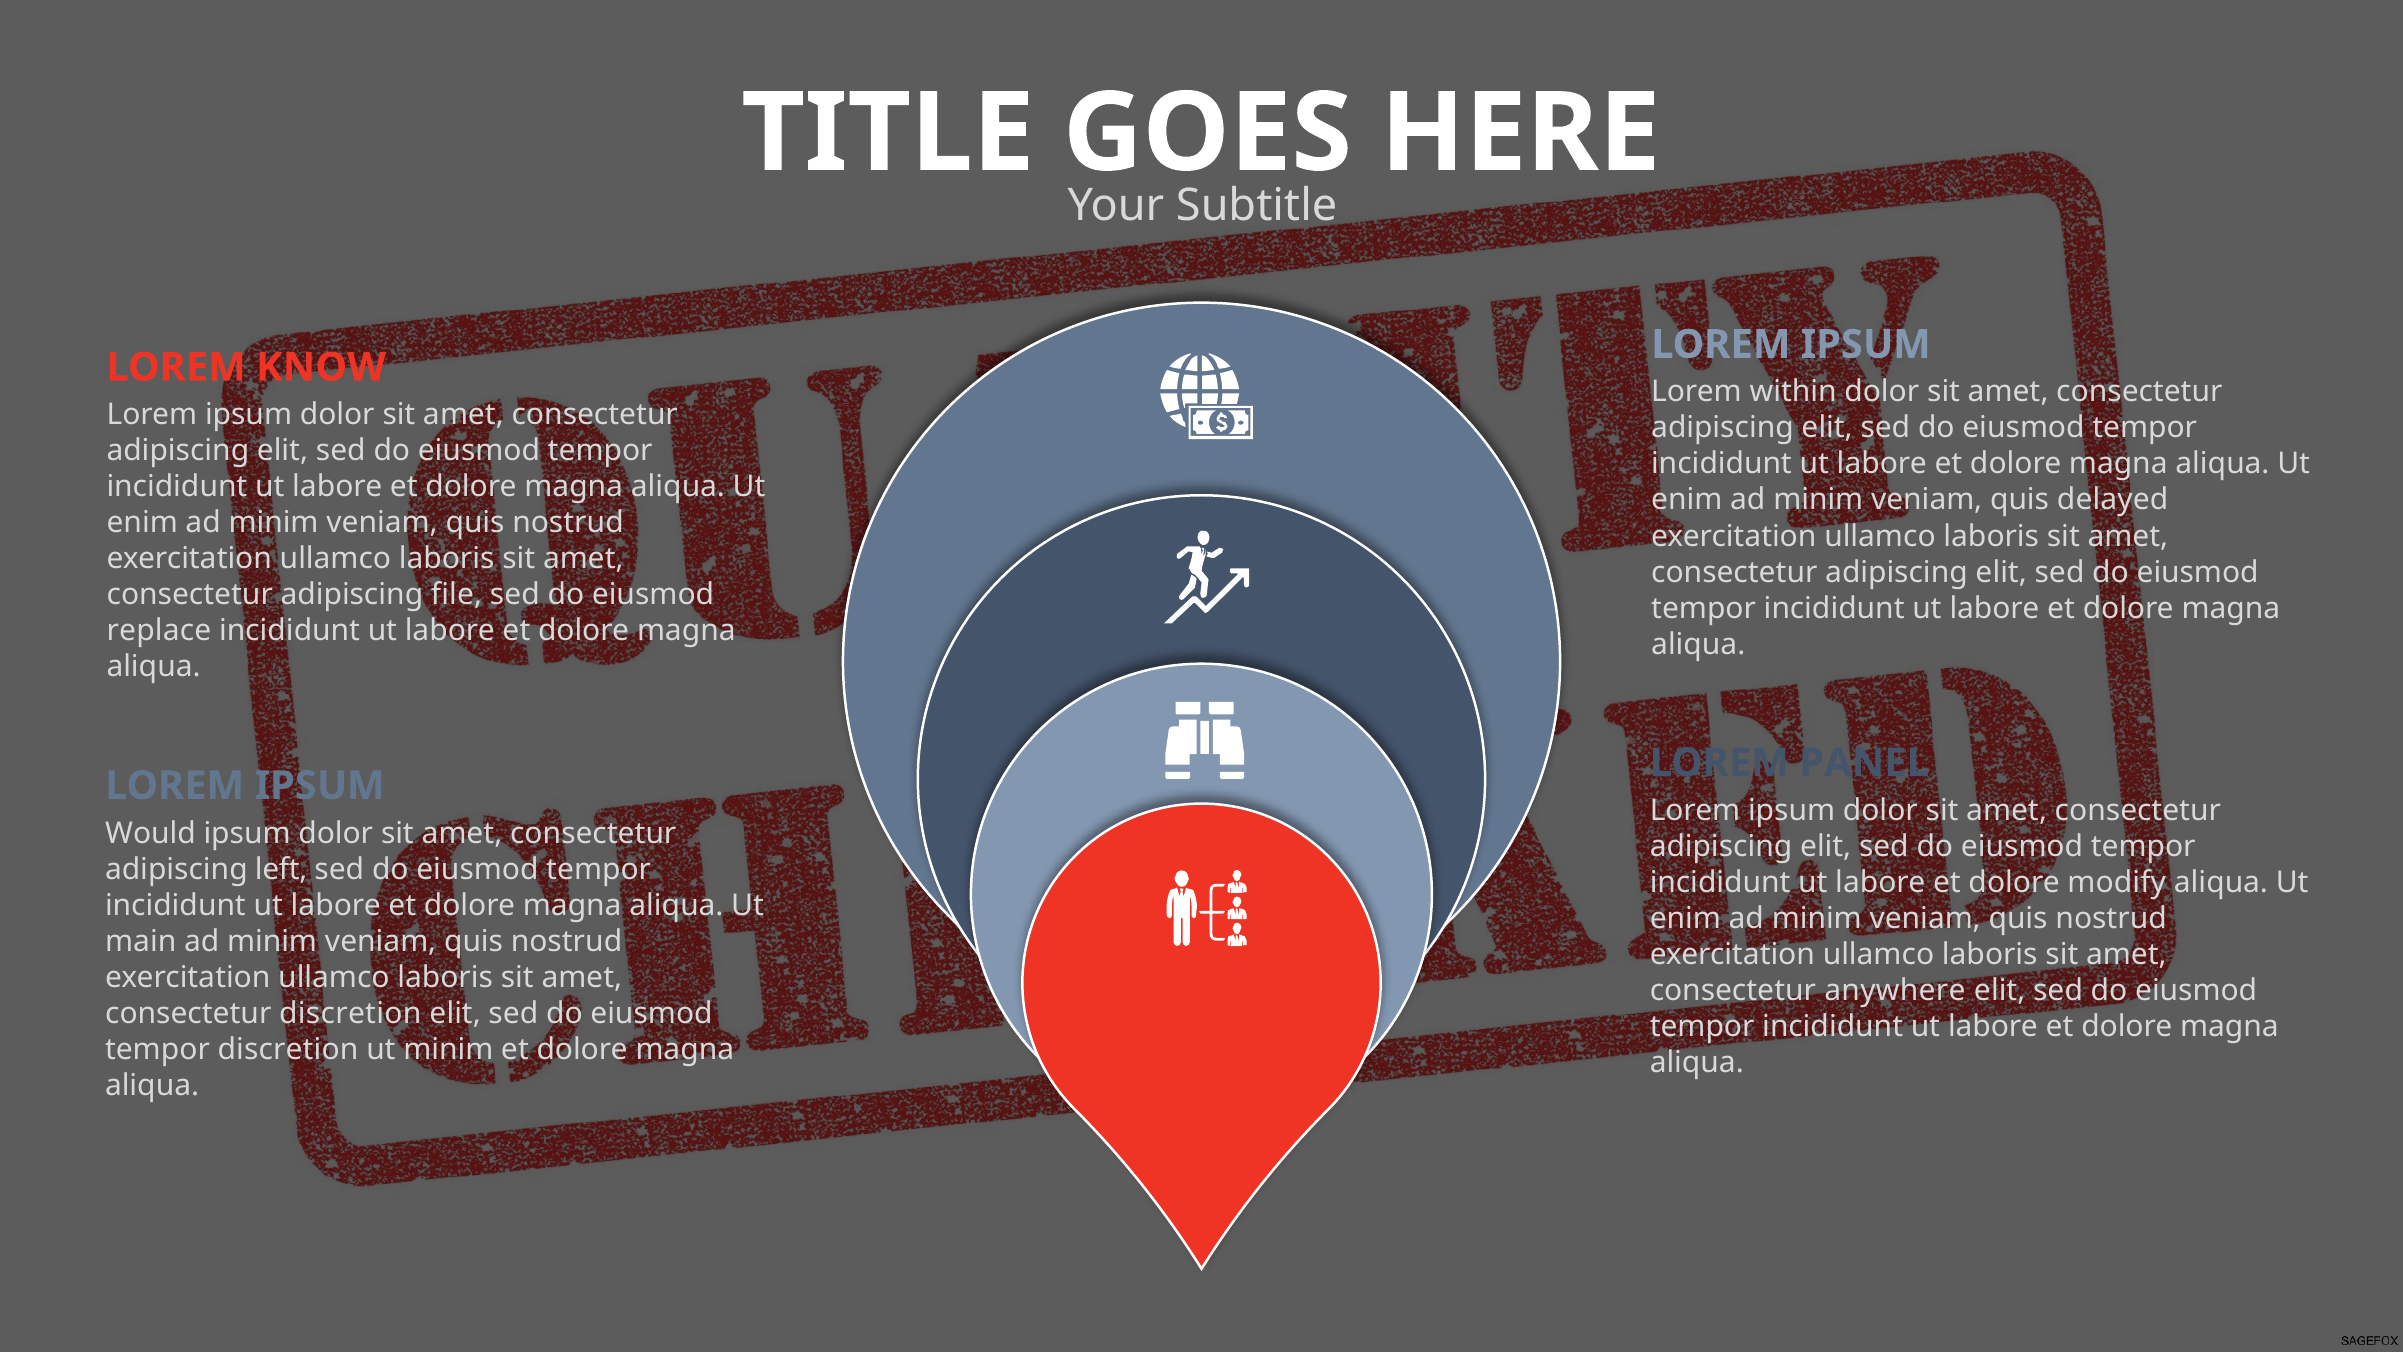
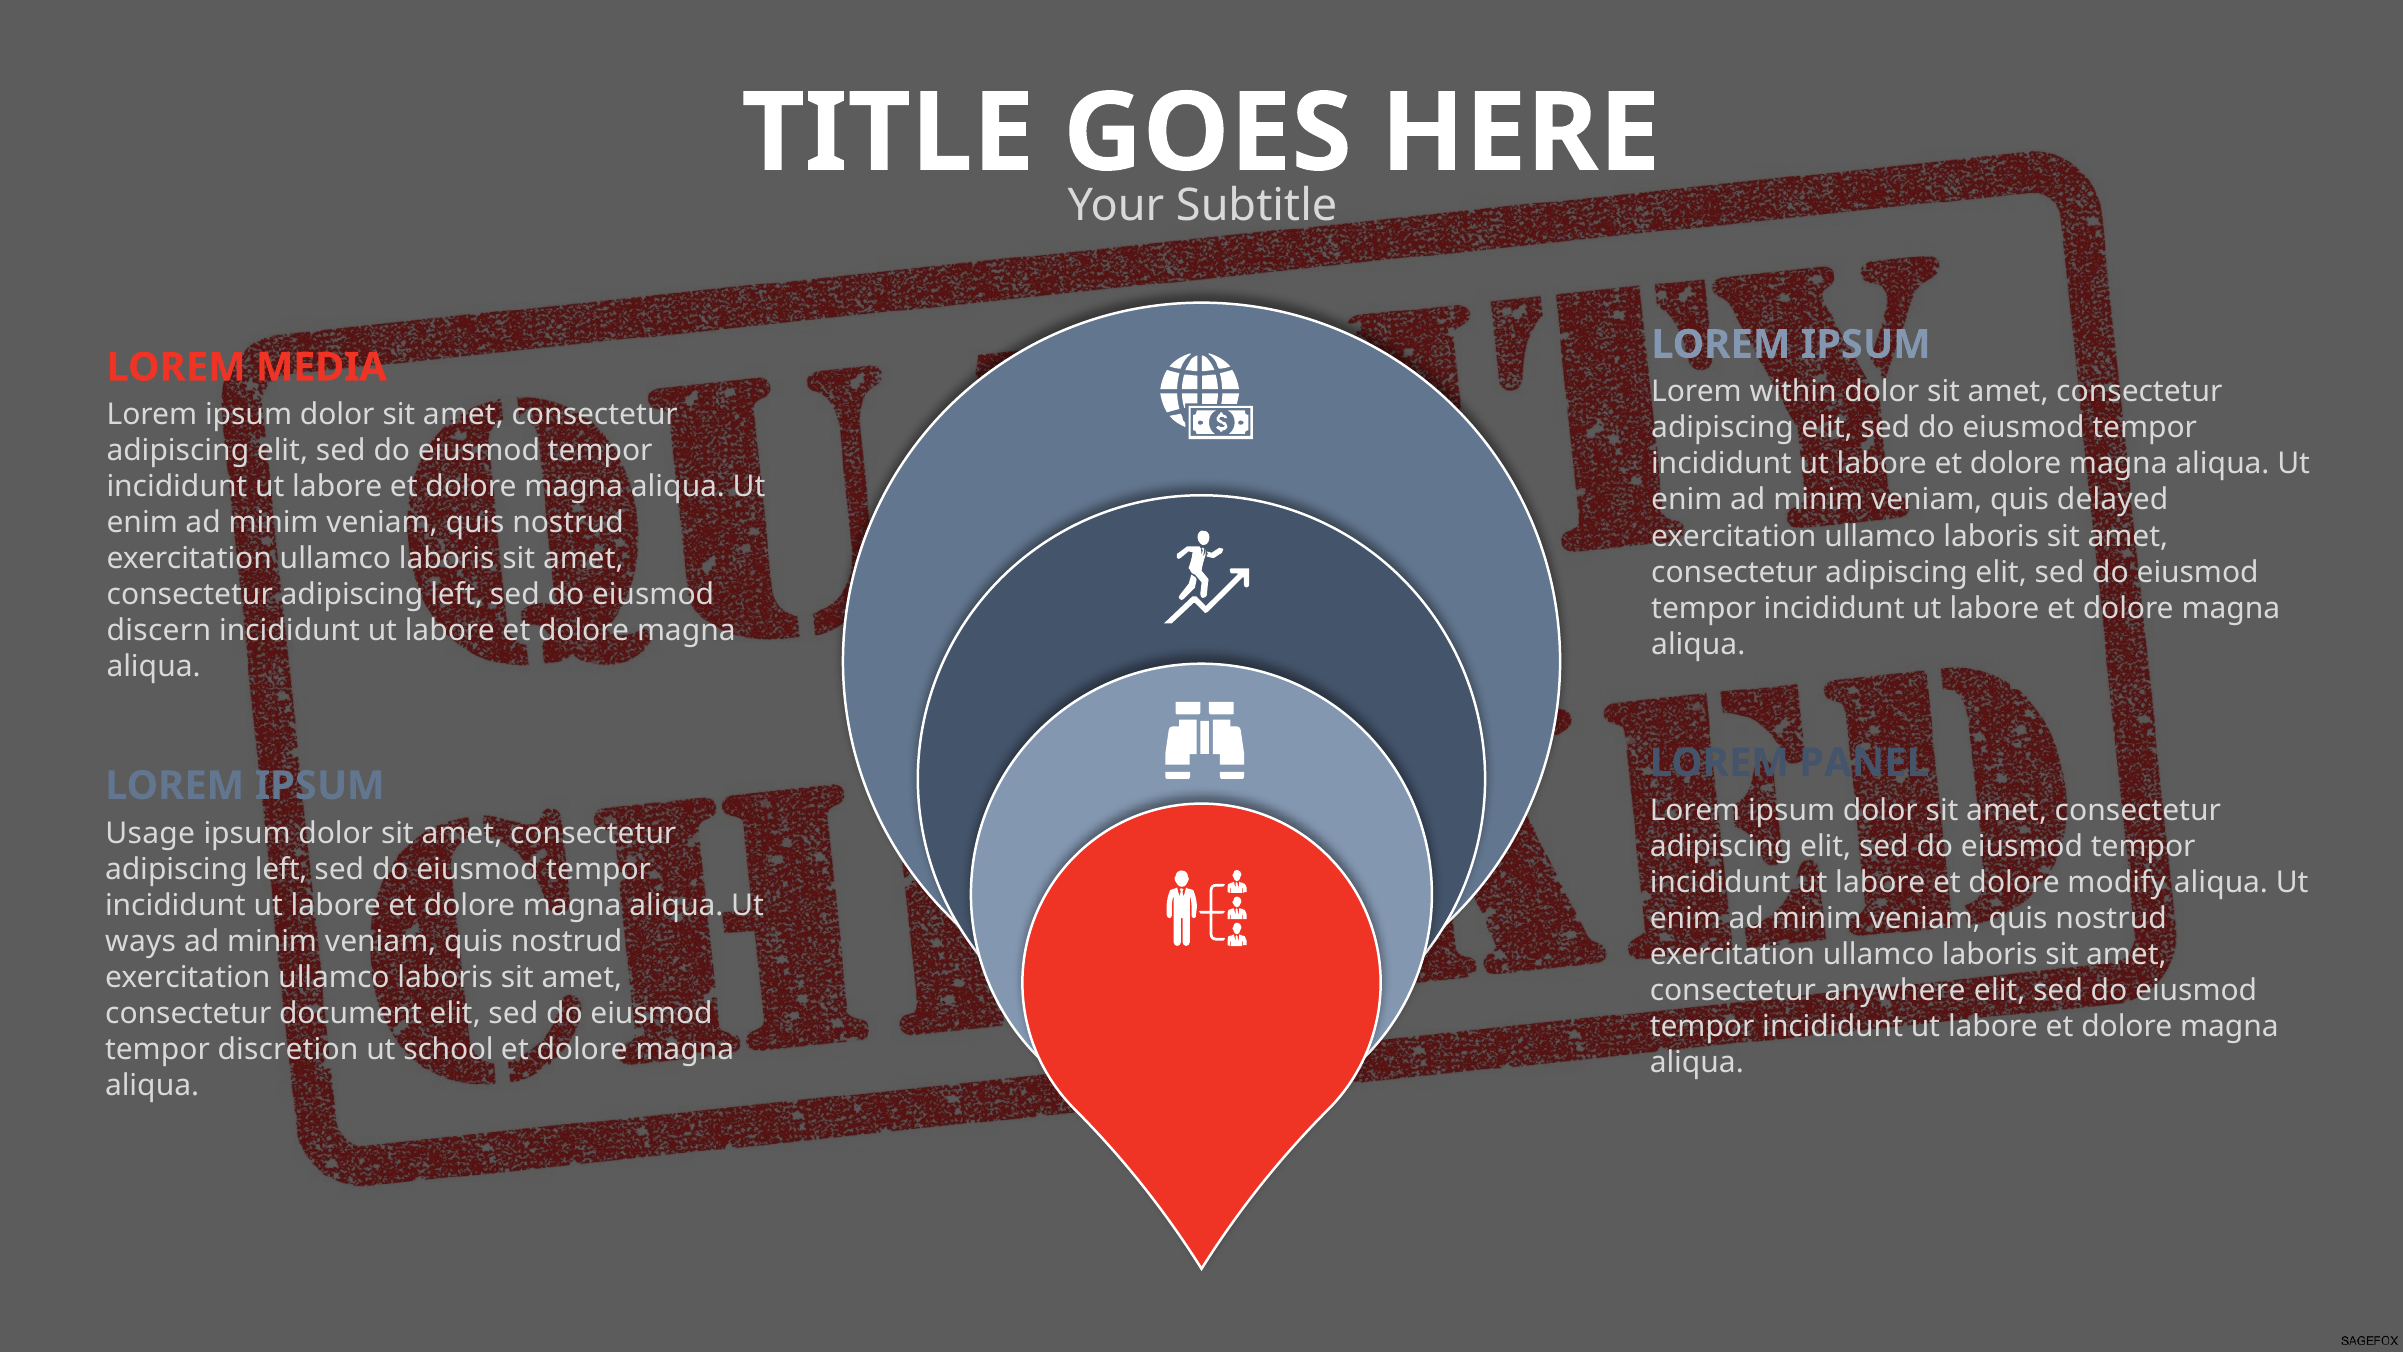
KNOW: KNOW -> MEDIA (321, 367)
file: file -> left (457, 595)
replace: replace -> discern (159, 631)
Would: Would -> Usage (150, 833)
main: main -> ways (141, 941)
consectetur discretion: discretion -> document (351, 1013)
ut minim: minim -> school (449, 1049)
